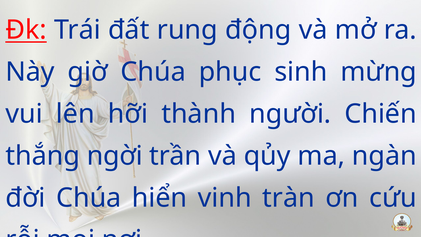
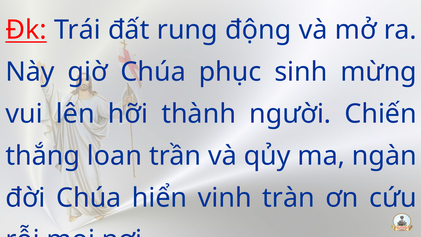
ngời: ngời -> loan (115, 156)
